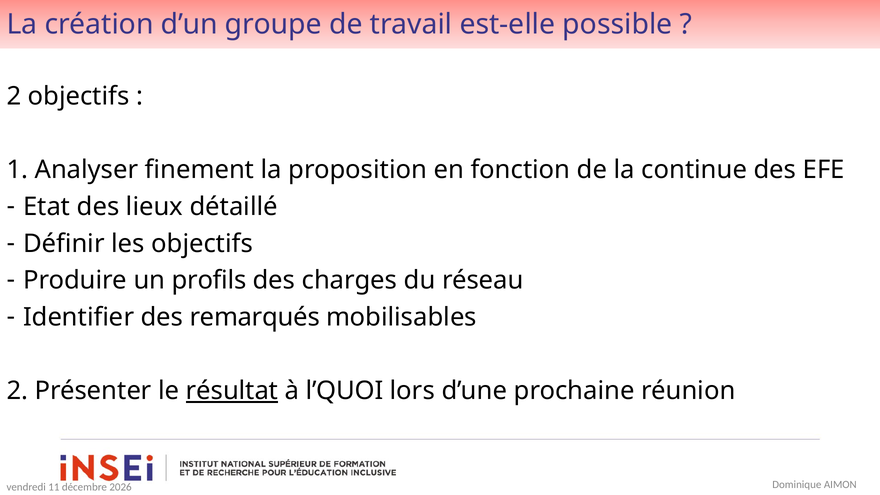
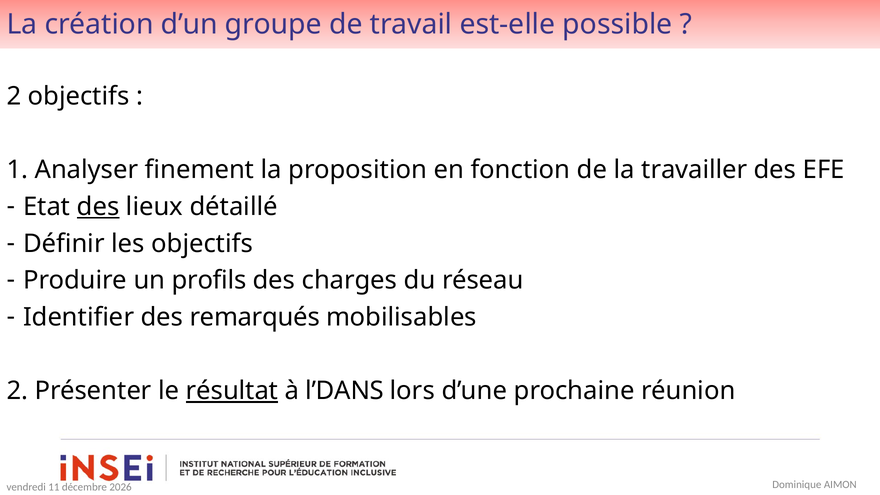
continue: continue -> travailler (694, 170)
des underline: none -> present (98, 207)
l’QUOI: l’QUOI -> l’DANS (345, 391)
